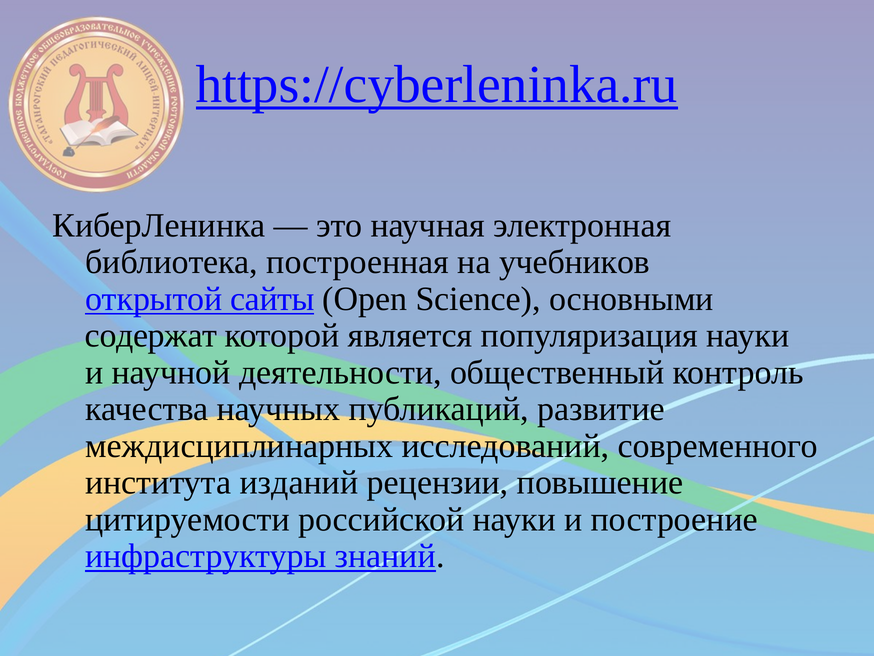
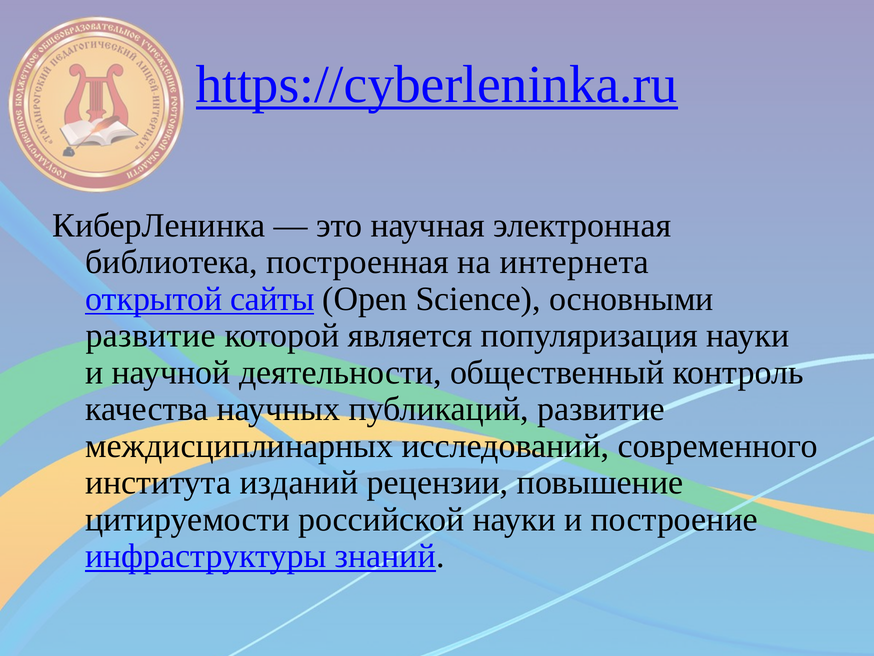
учебников: учебников -> интернета (574, 262)
содержат: содержат -> развитие (151, 335)
